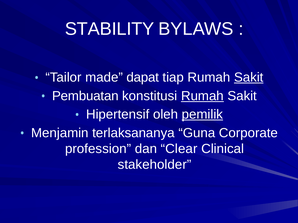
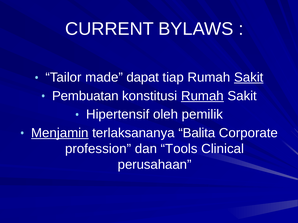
STABILITY: STABILITY -> CURRENT (110, 29)
pemilik underline: present -> none (202, 115)
Menjamin underline: none -> present (60, 133)
Guna: Guna -> Balita (197, 133)
Clear: Clear -> Tools (179, 149)
stakeholder: stakeholder -> perusahaan (155, 165)
